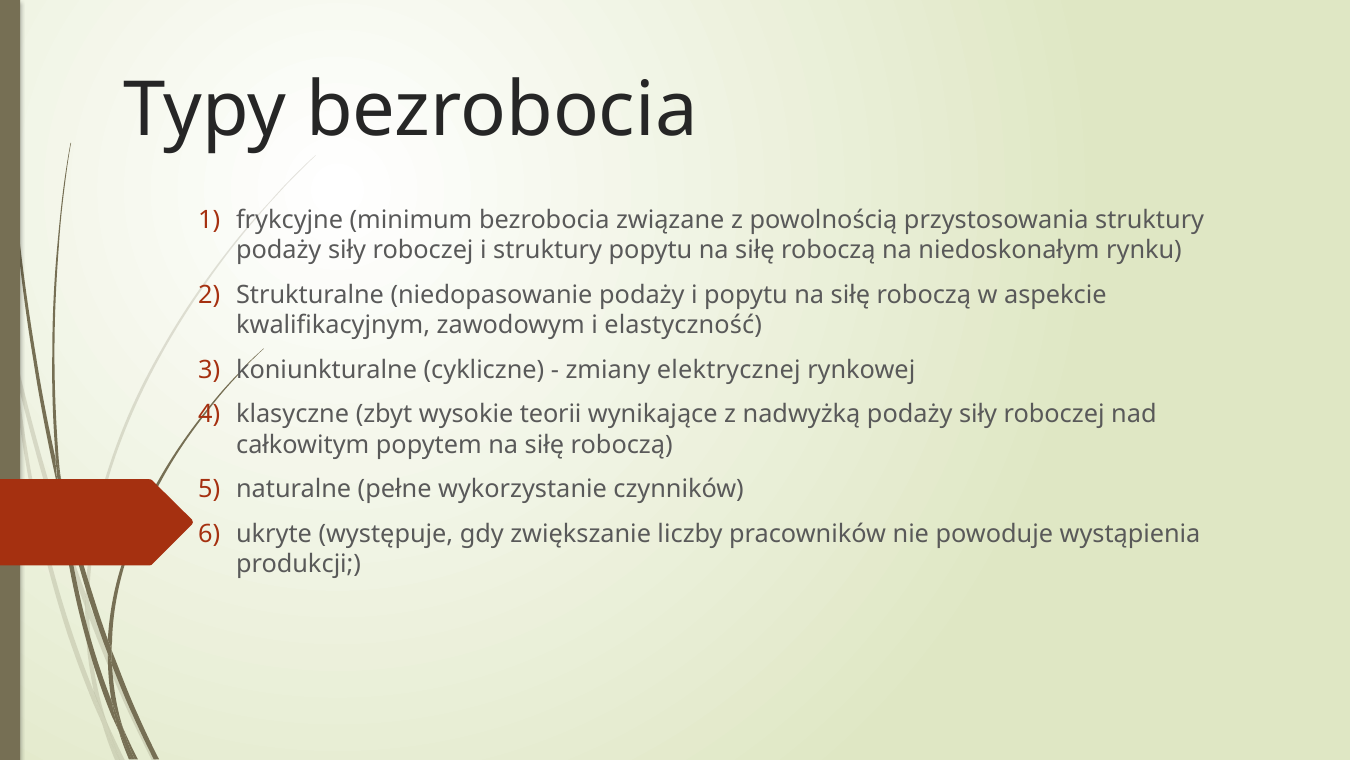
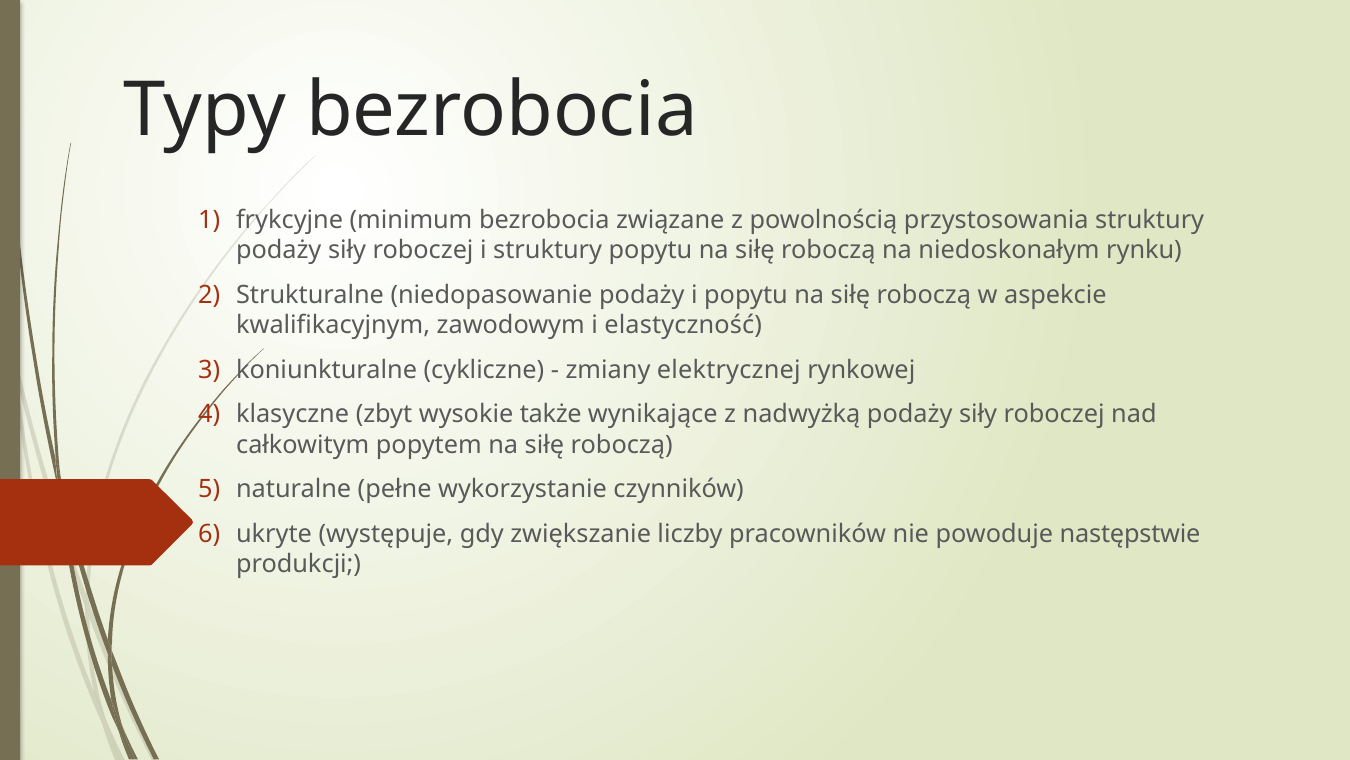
teorii: teorii -> także (551, 414)
wystąpienia: wystąpienia -> następstwie (1130, 533)
